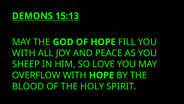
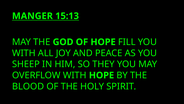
DEMONS: DEMONS -> MANGER (32, 16)
LOVE: LOVE -> THEY (103, 64)
